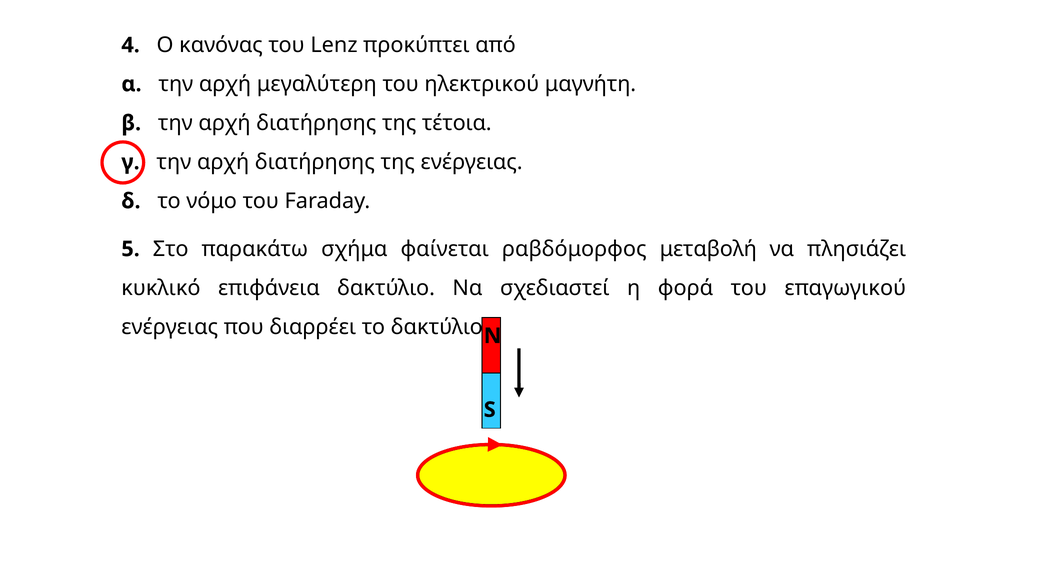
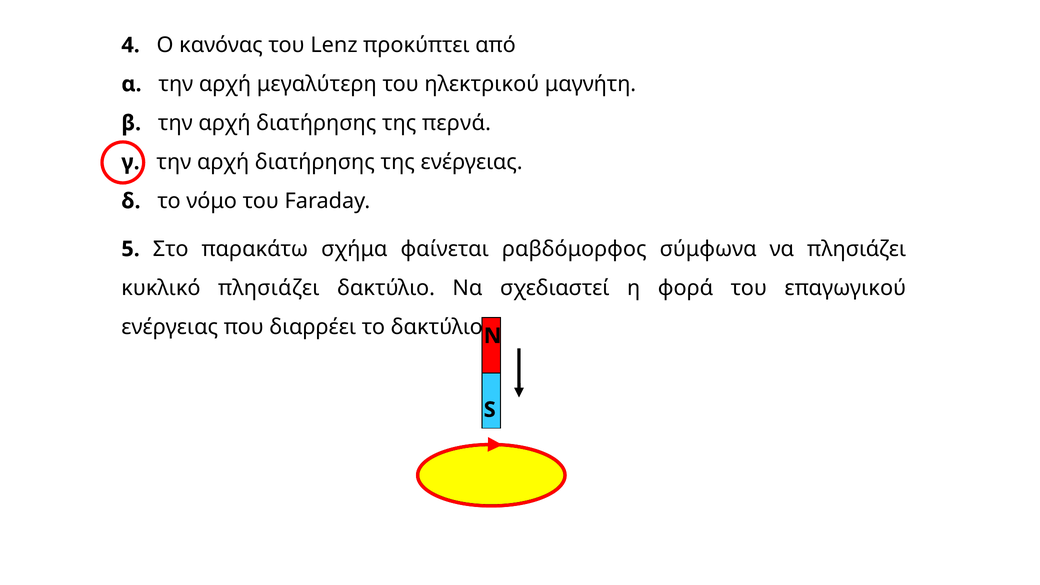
τέτοια: τέτοια -> περνά (457, 123)
μεταβολή: μεταβολή -> σύμφωνα (708, 249)
κυκλικό επιφάνεια: επιφάνεια -> πλησιάζει (269, 288)
